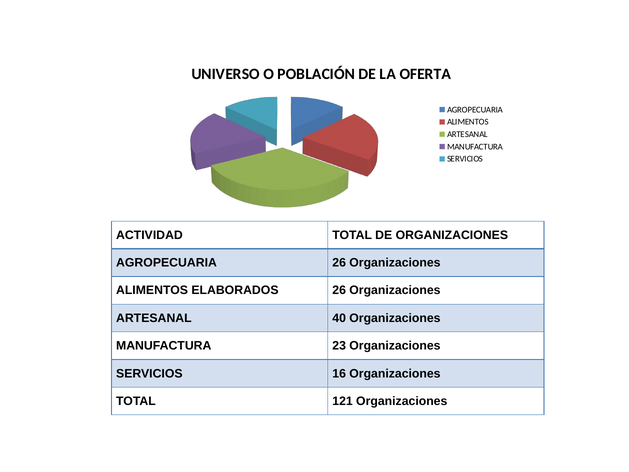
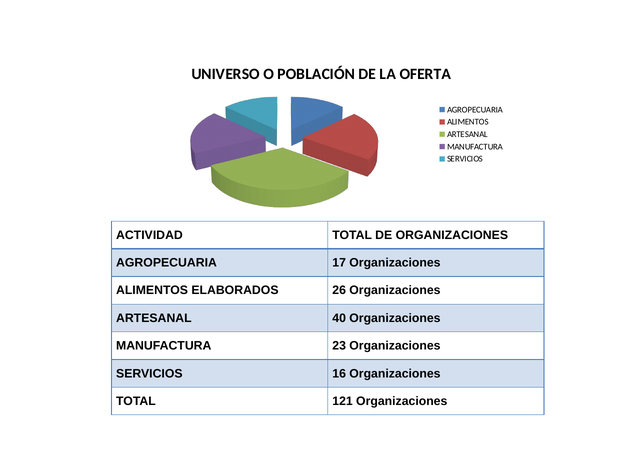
AGROPECUARIA 26: 26 -> 17 (339, 263)
